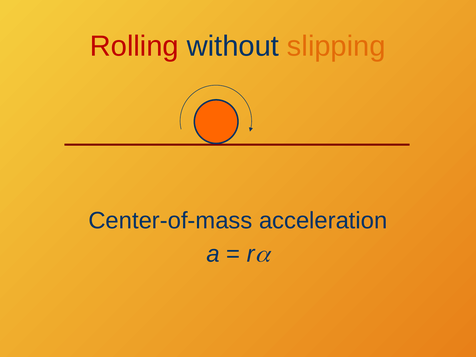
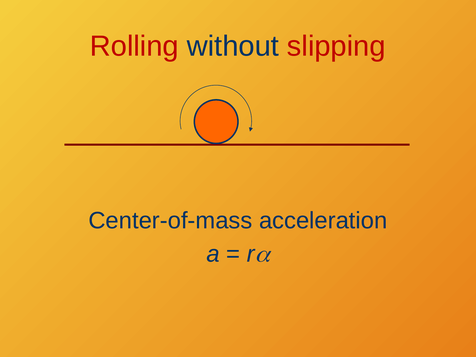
slipping colour: orange -> red (336, 46)
